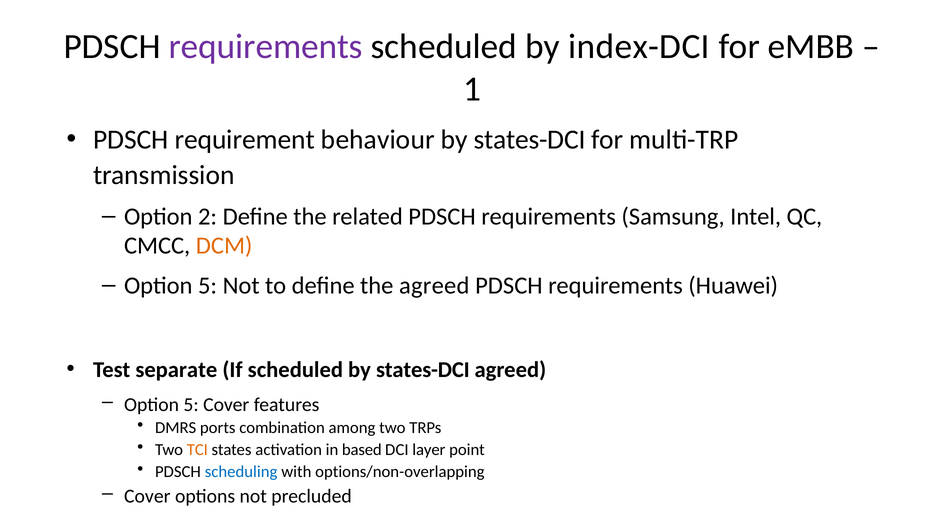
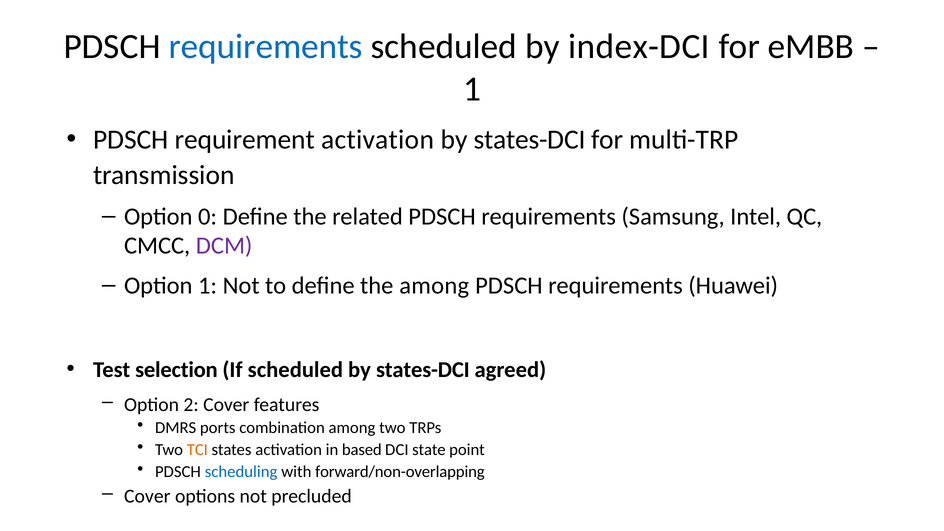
requirements colour: purple -> blue (266, 47)
requirement behaviour: behaviour -> activation (378, 140)
2: 2 -> 0 (208, 217)
DCM colour: orange -> purple (224, 246)
5: 5 -> 1 (208, 286)
the agreed: agreed -> among (434, 286)
separate: separate -> selection (176, 370)
5: 5 -> 2 (191, 405)
layer: layer -> state (429, 450)
options/non-overlapping: options/non-overlapping -> forward/non-overlapping (400, 472)
